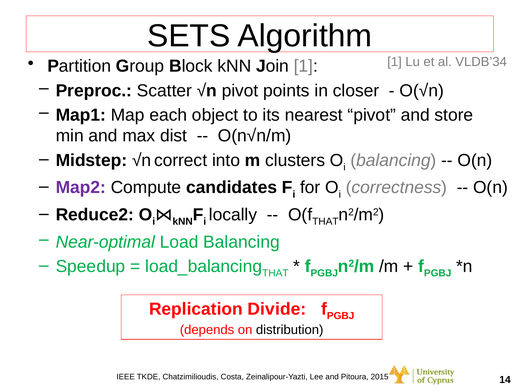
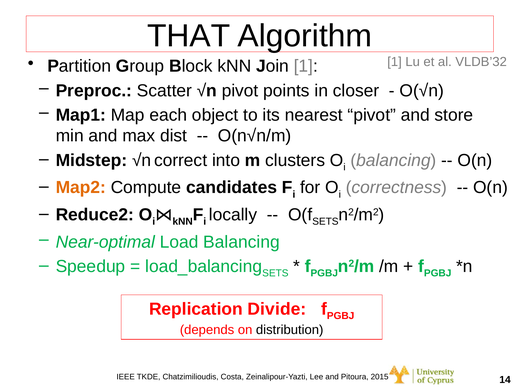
SETS: SETS -> THAT (189, 36)
VLDB’34: VLDB’34 -> VLDB’32 (481, 62)
Map2 colour: purple -> orange (81, 187)
THAT: THAT -> SETS (325, 221)
THAT: THAT -> SETS (275, 273)
